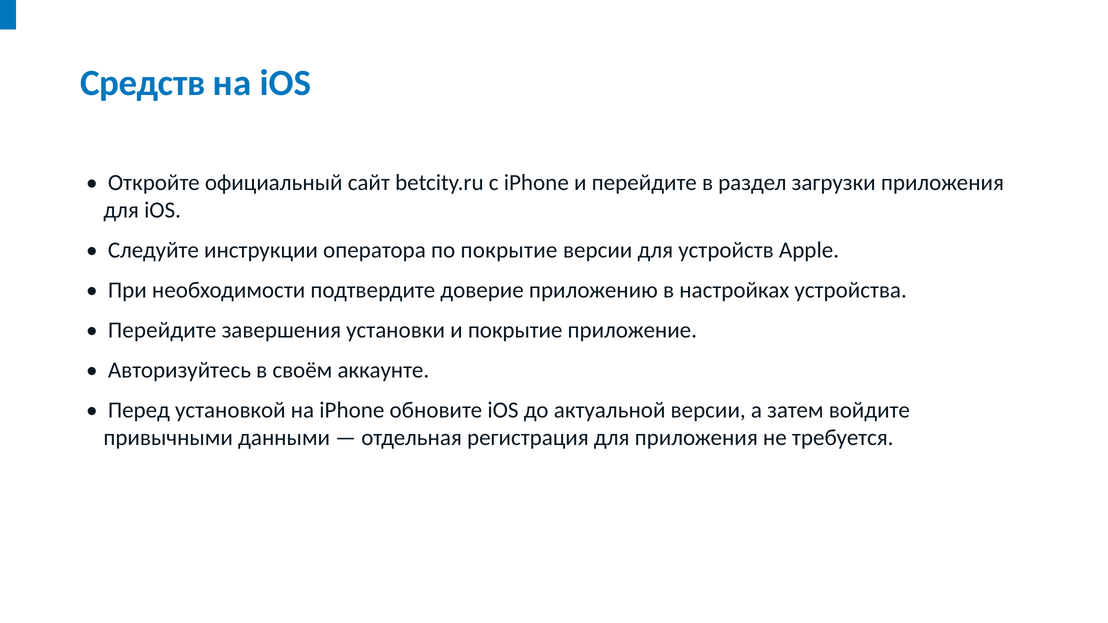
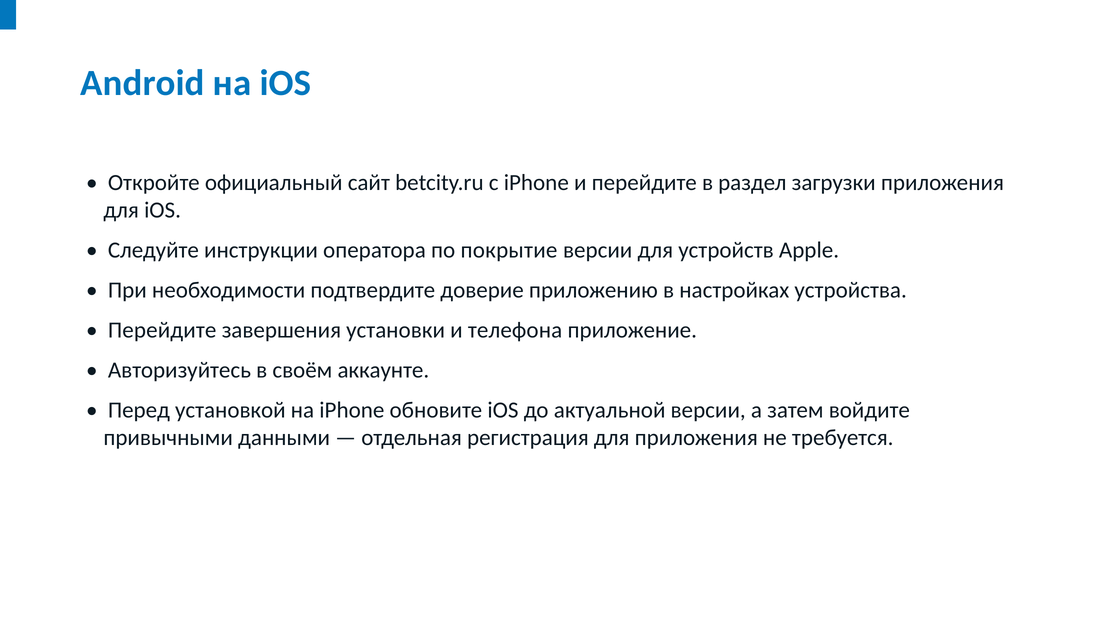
Средств: Средств -> Android (142, 83)
и покрытие: покрытие -> телефона (515, 330)
